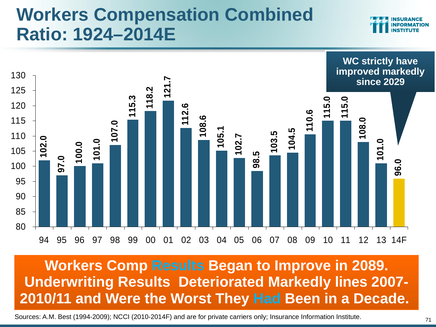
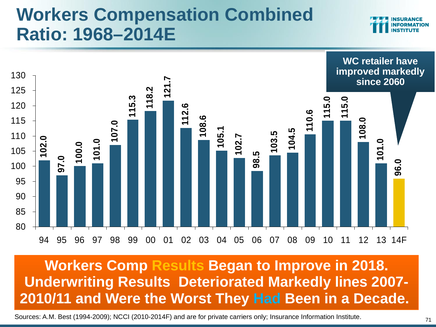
1924–2014E: 1924–2014E -> 1968–2014E (124, 34)
strictly: strictly -> retailer (377, 61)
2029: 2029 -> 2060 (394, 82)
Results colour: light blue -> yellow (178, 266)
2089: 2089 -> 2018 (370, 266)
